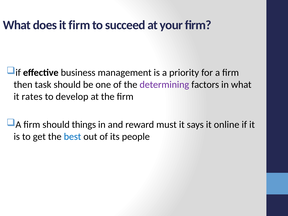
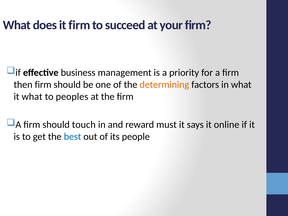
then task: task -> firm (43, 85)
determining colour: purple -> orange (164, 85)
it rates: rates -> what (32, 97)
develop: develop -> peoples (72, 97)
things: things -> touch (84, 125)
